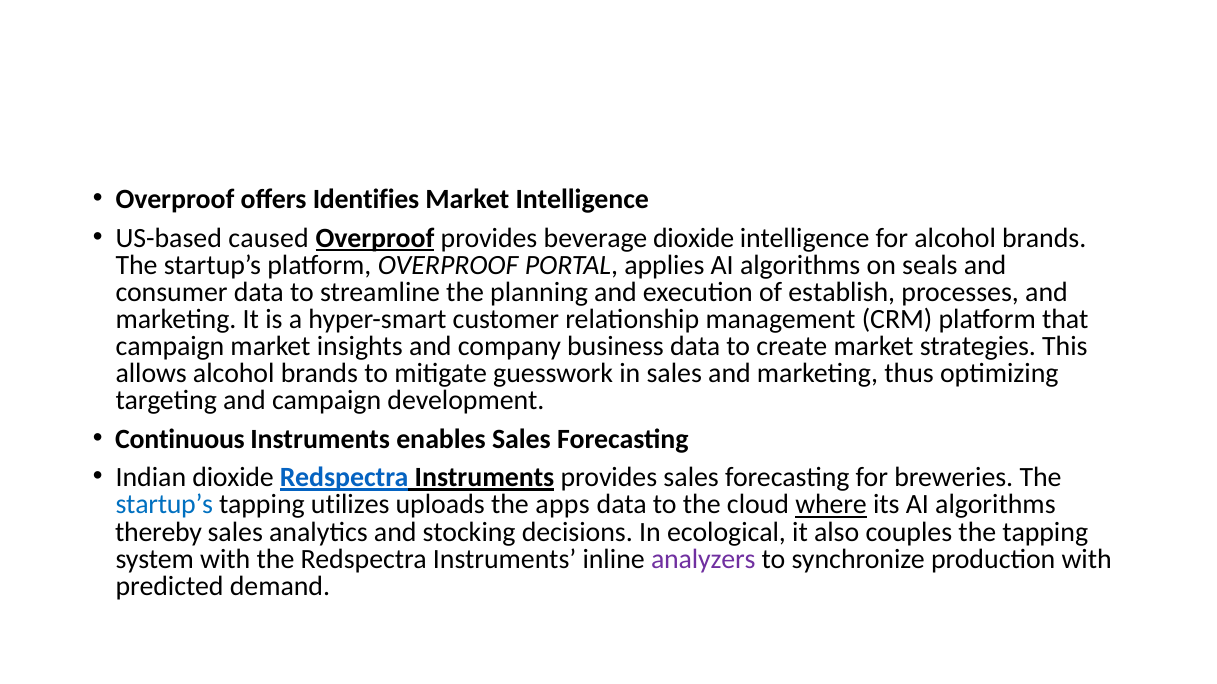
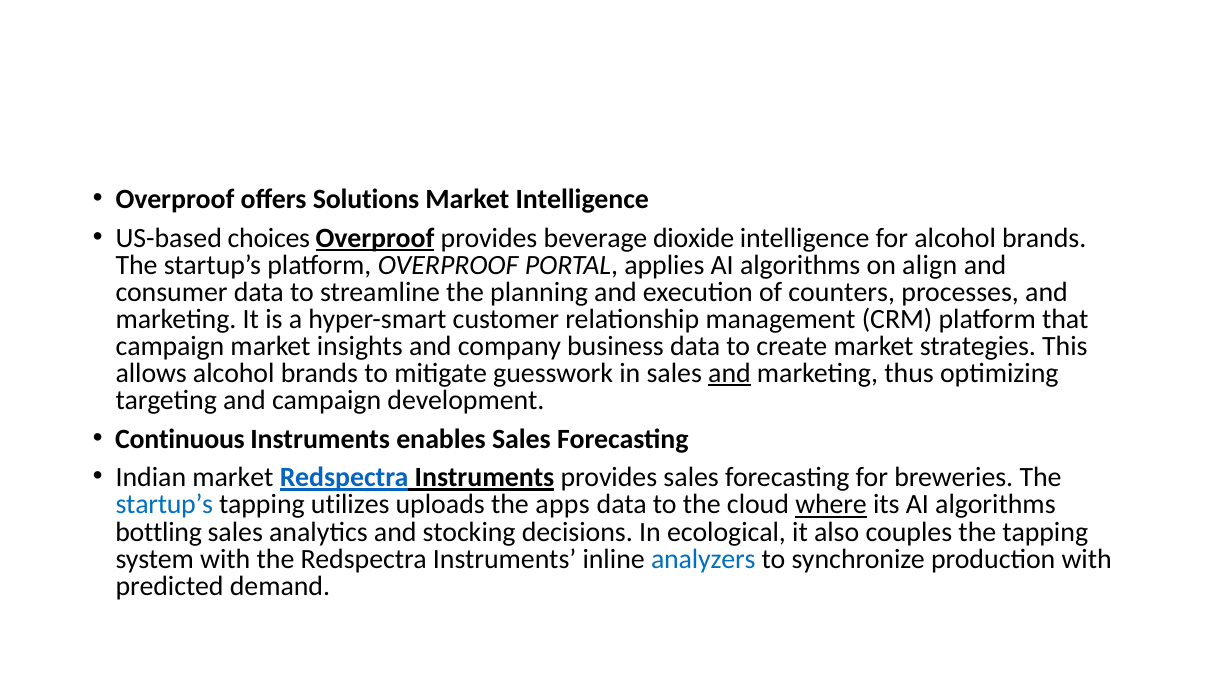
Identifies: Identifies -> Solutions (366, 199)
caused: caused -> choices (269, 238)
seals: seals -> align (930, 265)
establish: establish -> counters (842, 292)
and underline: none -> present (729, 374)
Indian dioxide: dioxide -> market (233, 478)
thereby: thereby -> bottling (159, 532)
analyzers colour: purple -> blue (703, 559)
